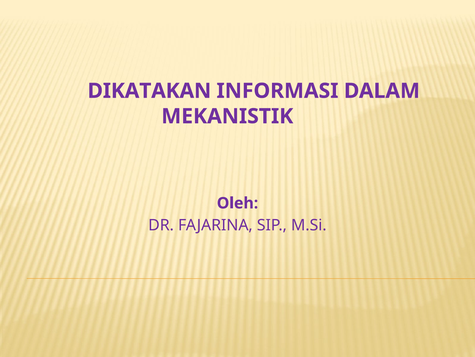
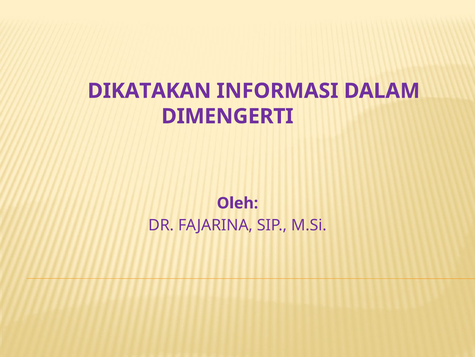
MEKANISTIK: MEKANISTIK -> DIMENGERTI (227, 116)
